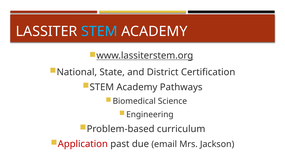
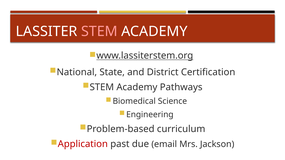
STEM colour: light blue -> pink (99, 31)
